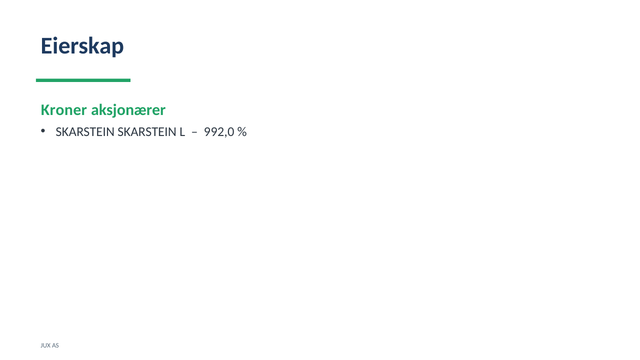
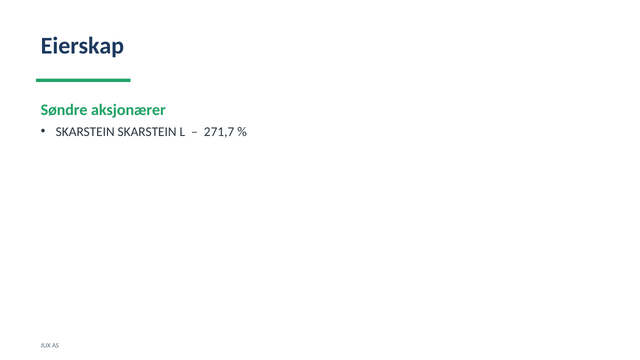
Kroner: Kroner -> Søndre (64, 110)
992,0: 992,0 -> 271,7 (219, 132)
